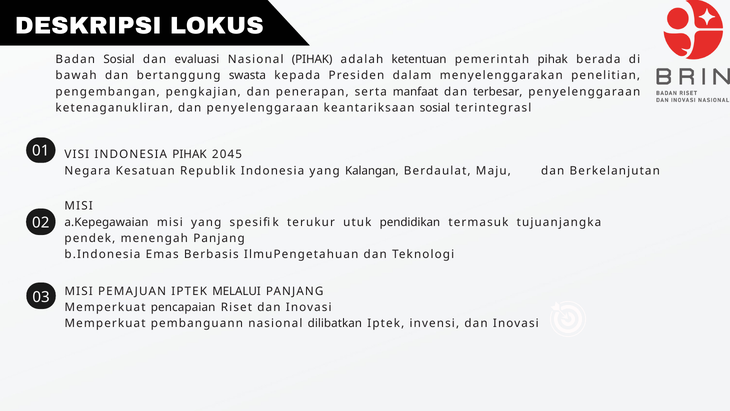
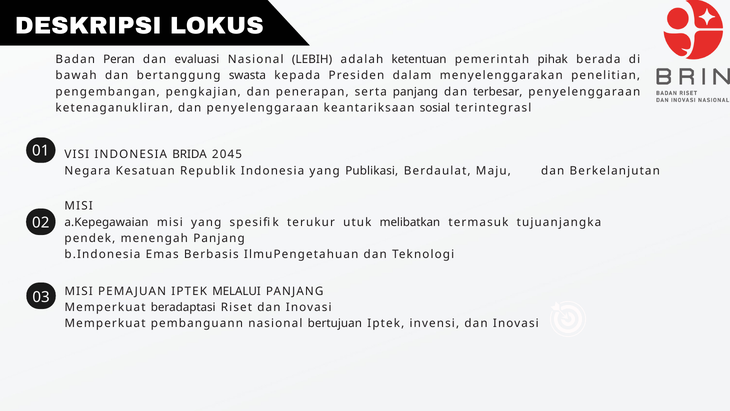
Badan Sosial: Sosial -> Peran (119, 59)
Nasional PIHAK: PIHAK -> LEBIH (312, 59)
serta manfaat: manfaat -> panjang (415, 92)
INDONESIA PIHAK: PIHAK -> BRIDA (190, 154)
Kalangan: Kalangan -> Publikasi (372, 171)
pendidikan: pendidikan -> melibatkan (410, 222)
pencapaian: pencapaian -> beradaptasi (183, 307)
dilibatkan: dilibatkan -> bertujuan (335, 323)
